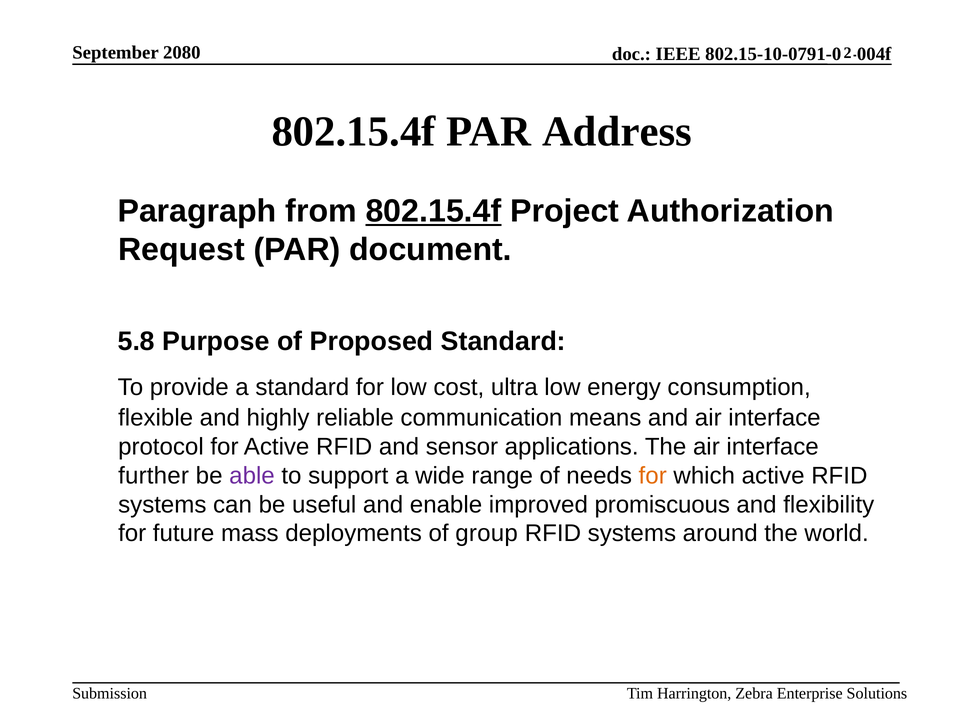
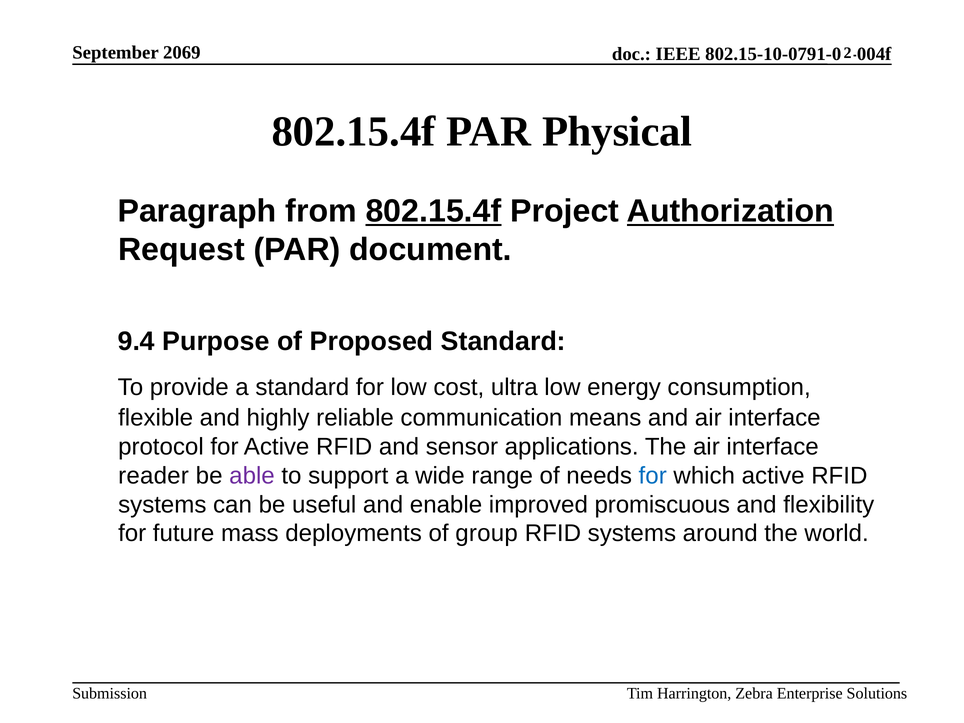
2080: 2080 -> 2069 (182, 53)
Address: Address -> Physical (617, 131)
Authorization underline: none -> present (730, 211)
5.8: 5.8 -> 9.4 (136, 341)
further: further -> reader (154, 476)
for colour: orange -> blue (653, 476)
